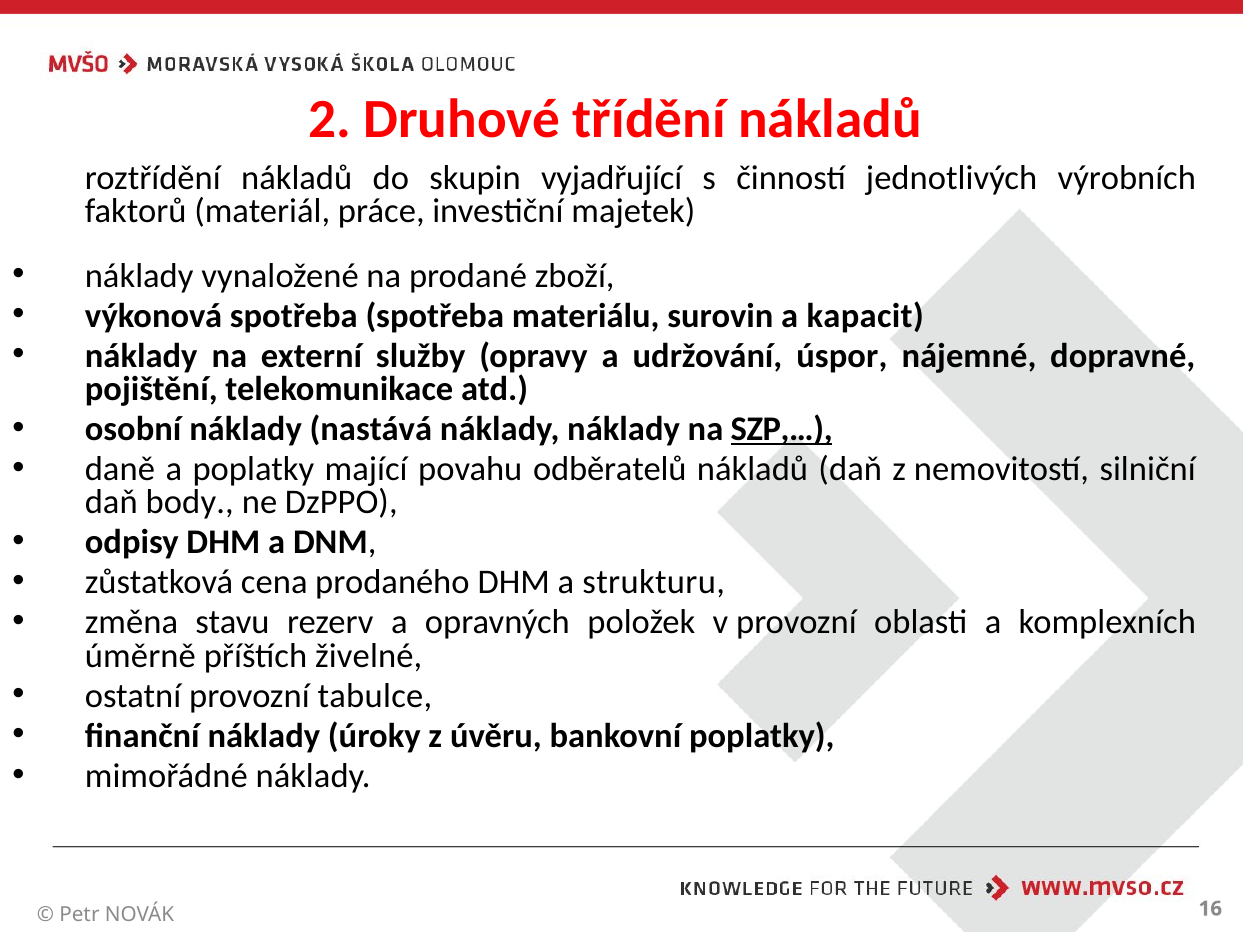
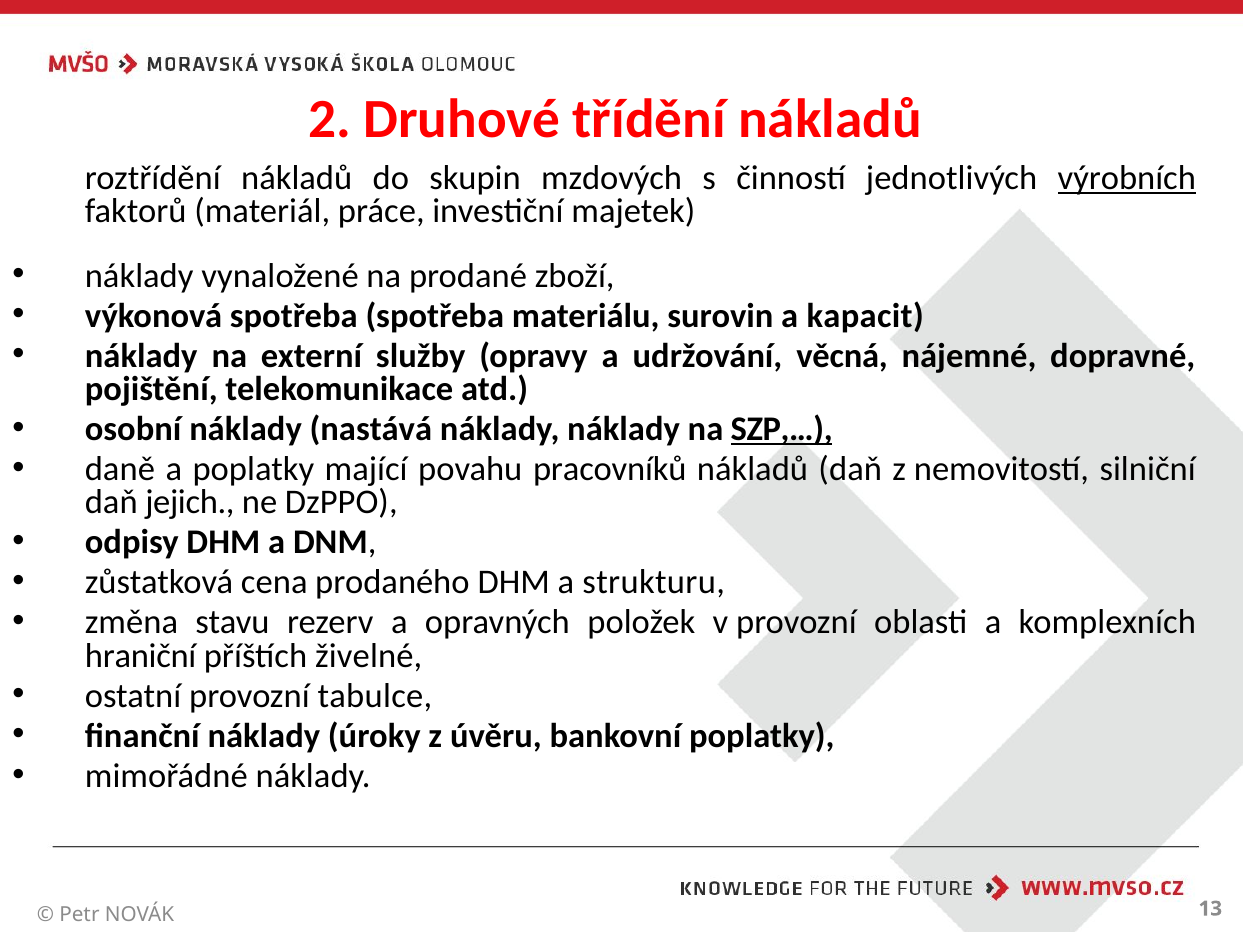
vyjadřující: vyjadřující -> mzdových (612, 178)
výrobních underline: none -> present (1127, 178)
úspor: úspor -> věcná (842, 356)
odběratelů: odběratelů -> pracovníků (610, 469)
body: body -> jejich (190, 502)
úměrně: úměrně -> hraniční (141, 656)
16: 16 -> 13 (1210, 909)
